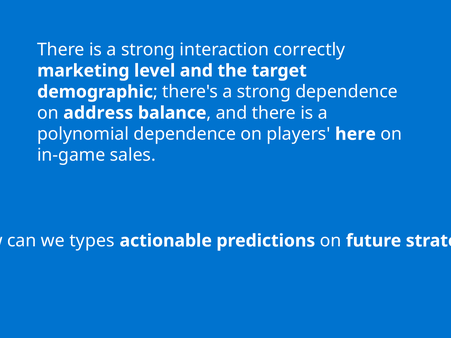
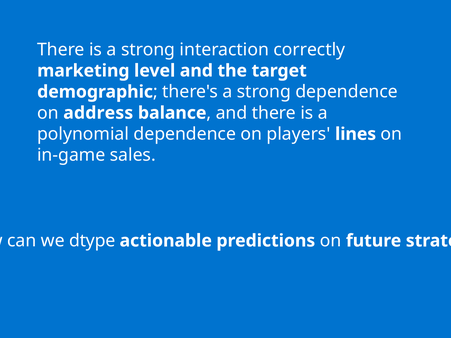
here: here -> lines (356, 134)
types: types -> dtype (92, 241)
